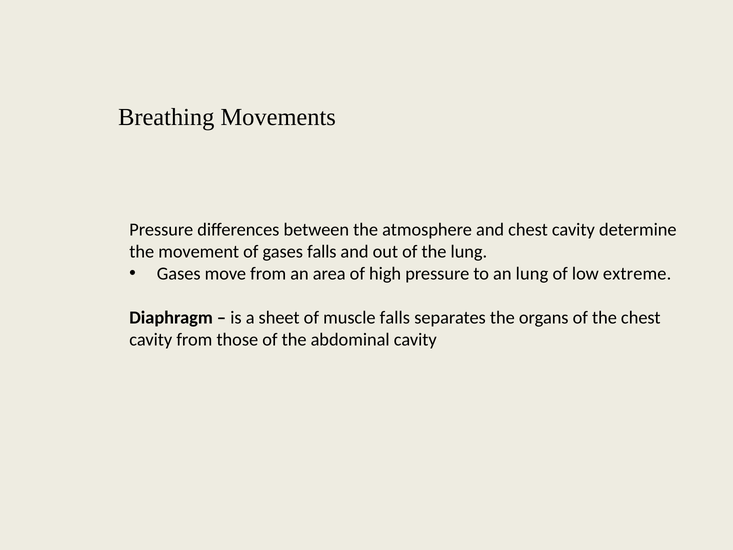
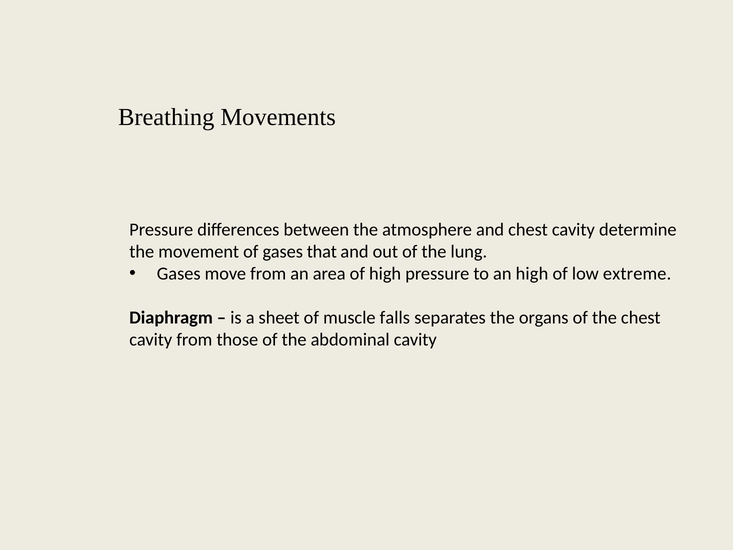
gases falls: falls -> that (322, 252)
an lung: lung -> high (532, 274)
